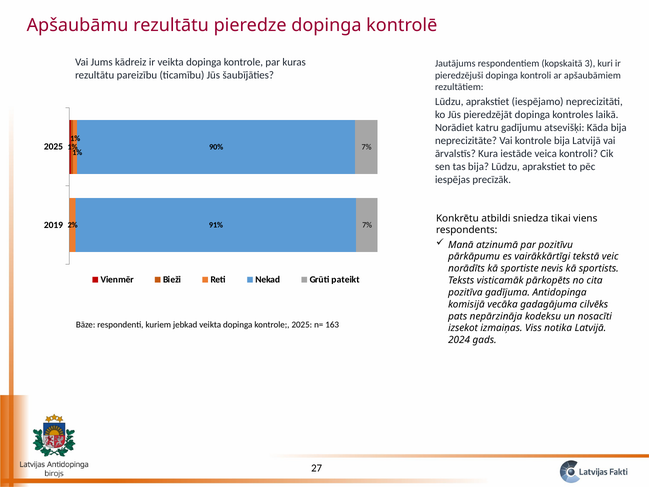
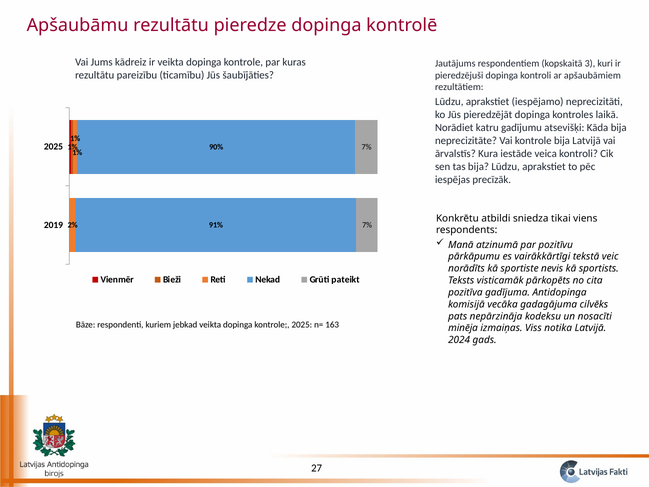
izsekot: izsekot -> minēja (463, 328)
